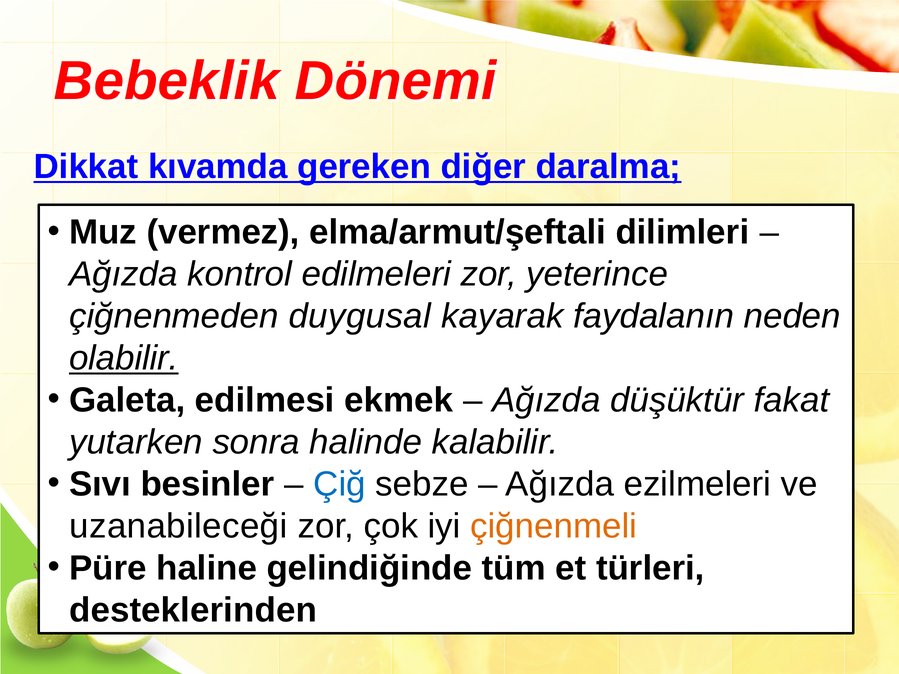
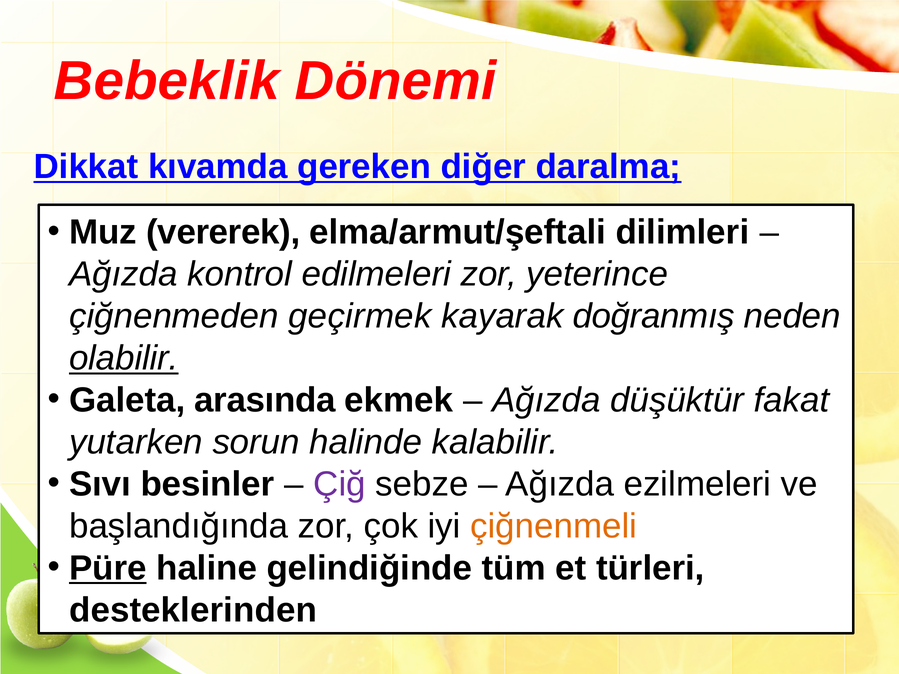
vermez: vermez -> vererek (223, 233)
duygusal: duygusal -> geçirmek (360, 316)
faydalanın: faydalanın -> doğranmış (654, 316)
edilmesi: edilmesi -> arasında (265, 400)
sonra: sonra -> sorun (256, 442)
Çiğ colour: blue -> purple (340, 484)
uzanabileceği: uzanabileceği -> başlandığında (179, 526)
Püre underline: none -> present (108, 568)
